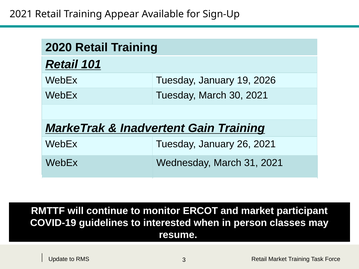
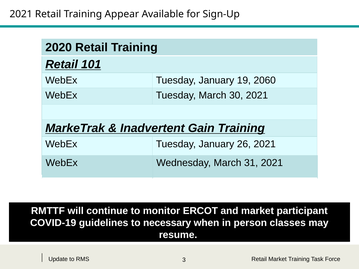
2026: 2026 -> 2060 (265, 80)
interested: interested -> necessary (167, 223)
